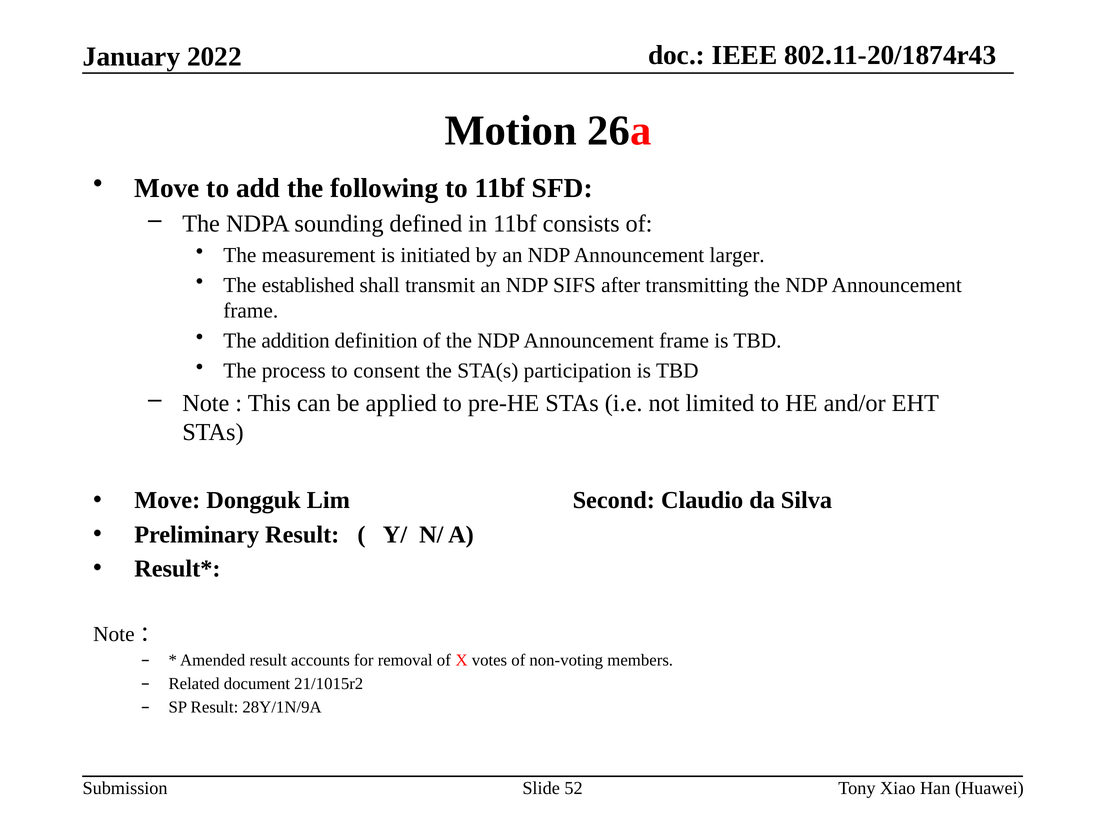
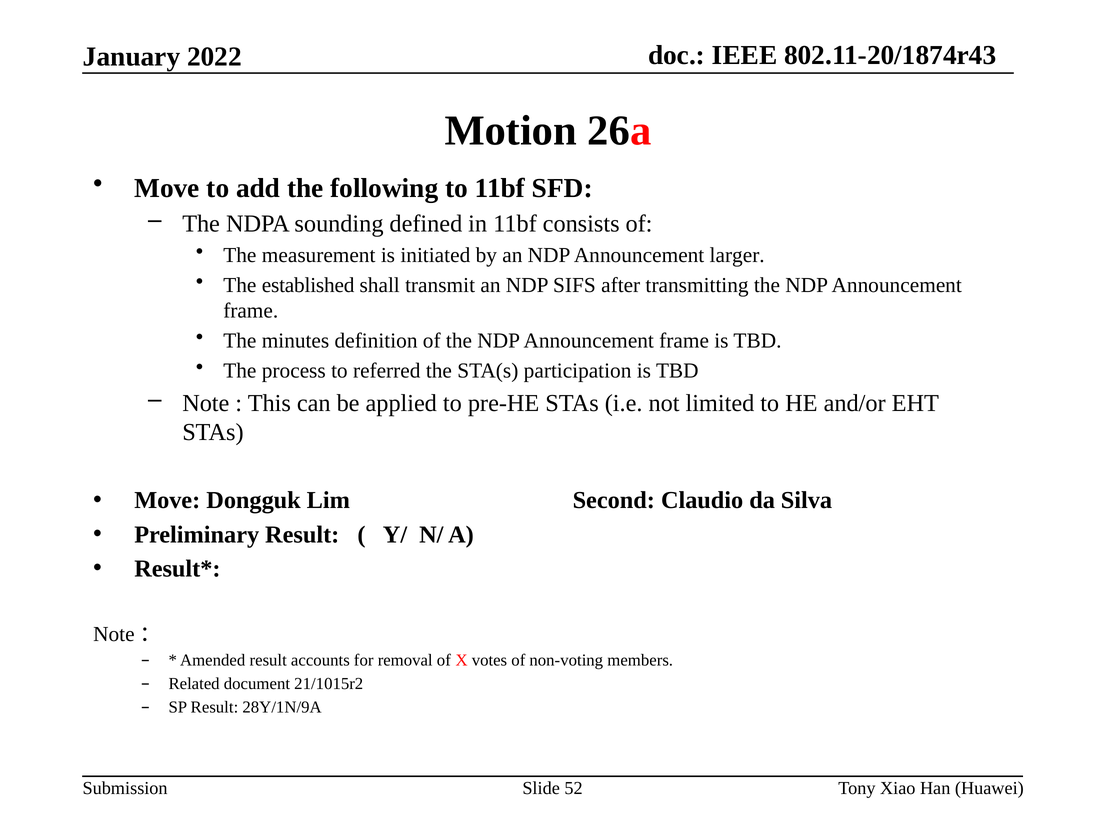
addition: addition -> minutes (296, 341)
consent: consent -> referred (387, 371)
